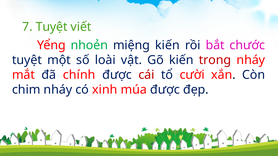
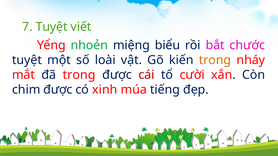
miệng kiến: kiến -> biểu (168, 45)
trong colour: red -> orange (215, 60)
đã chính: chính -> trong (79, 75)
chim nháy: nháy -> được (58, 90)
múa được: được -> tiếng (165, 90)
